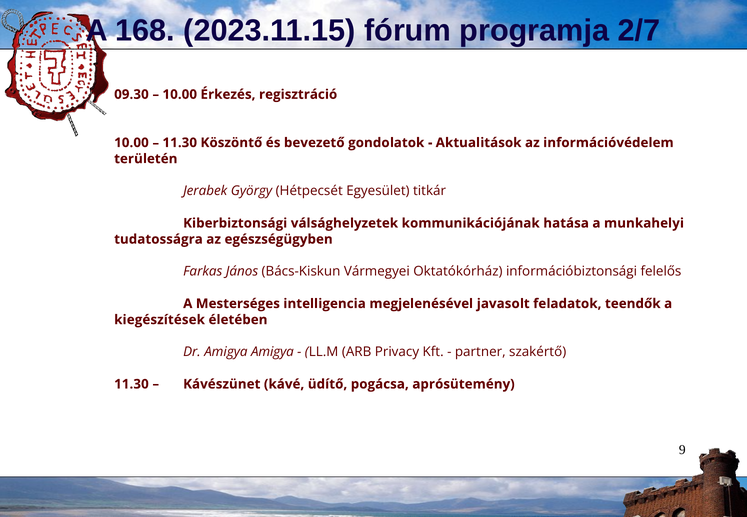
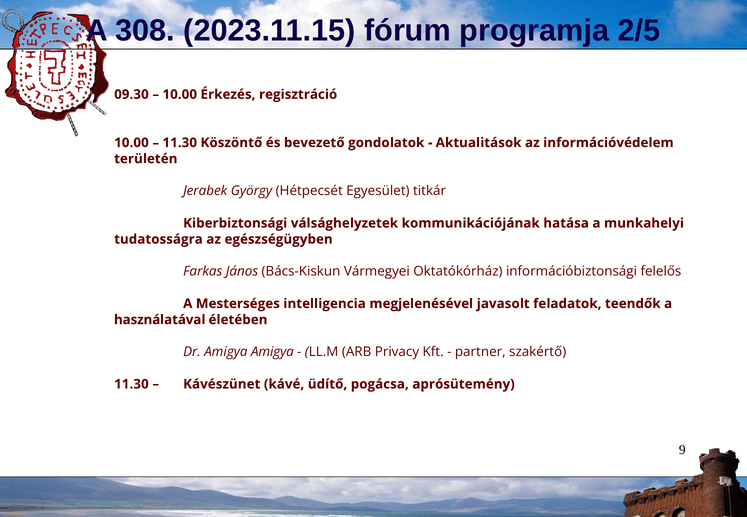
168: 168 -> 308 (145, 31)
2/7: 2/7 -> 2/5 (639, 31)
kiegészítések: kiegészítések -> használatával (160, 320)
